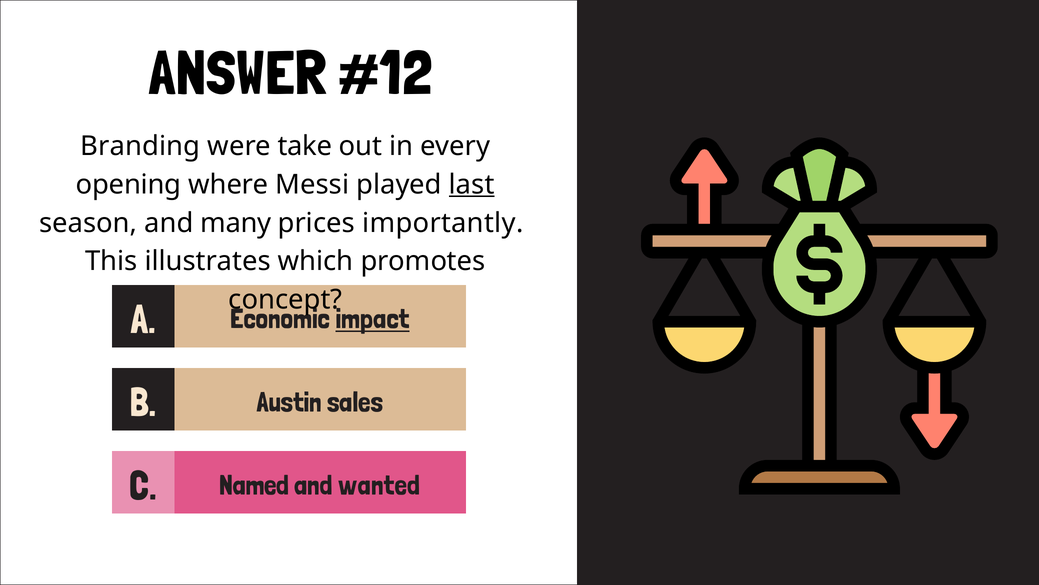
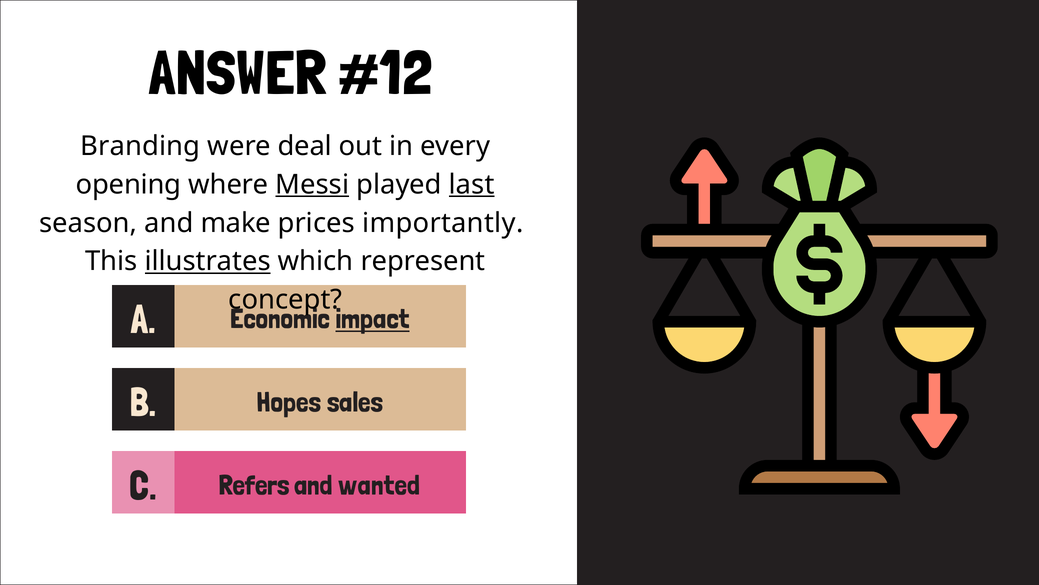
take: take -> deal (305, 146)
Messi underline: none -> present (312, 184)
many: many -> make (236, 223)
illustrates underline: none -> present (208, 261)
promotes: promotes -> represent (423, 261)
Austin: Austin -> Hopes (289, 402)
Named: Named -> Refers (254, 485)
